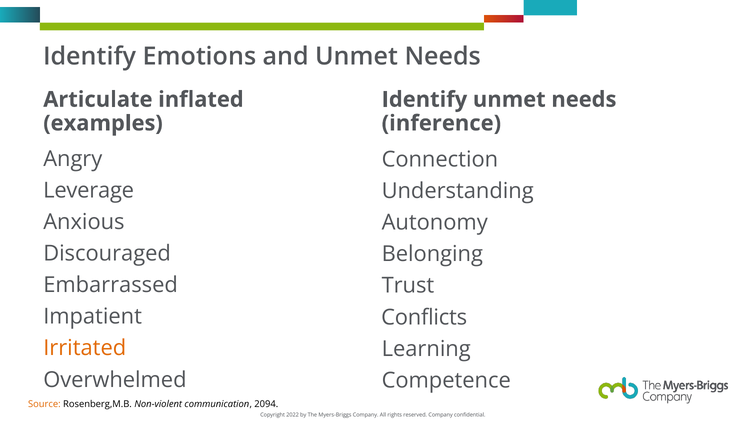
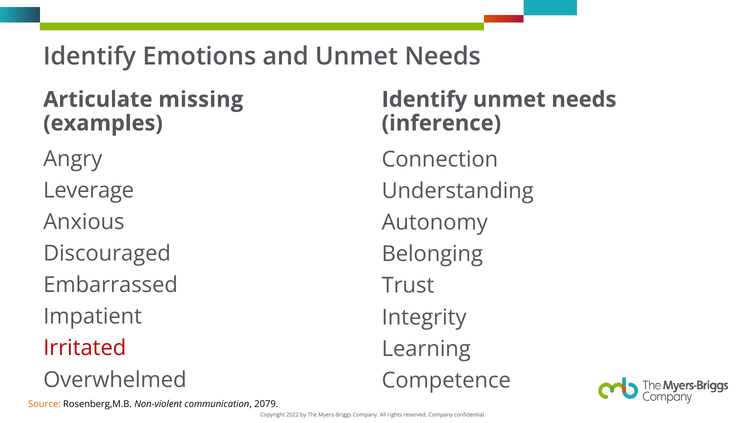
inflated: inflated -> missing (201, 100)
Conflicts: Conflicts -> Integrity (424, 317)
Irritated colour: orange -> red (85, 348)
2094: 2094 -> 2079 (266, 404)
